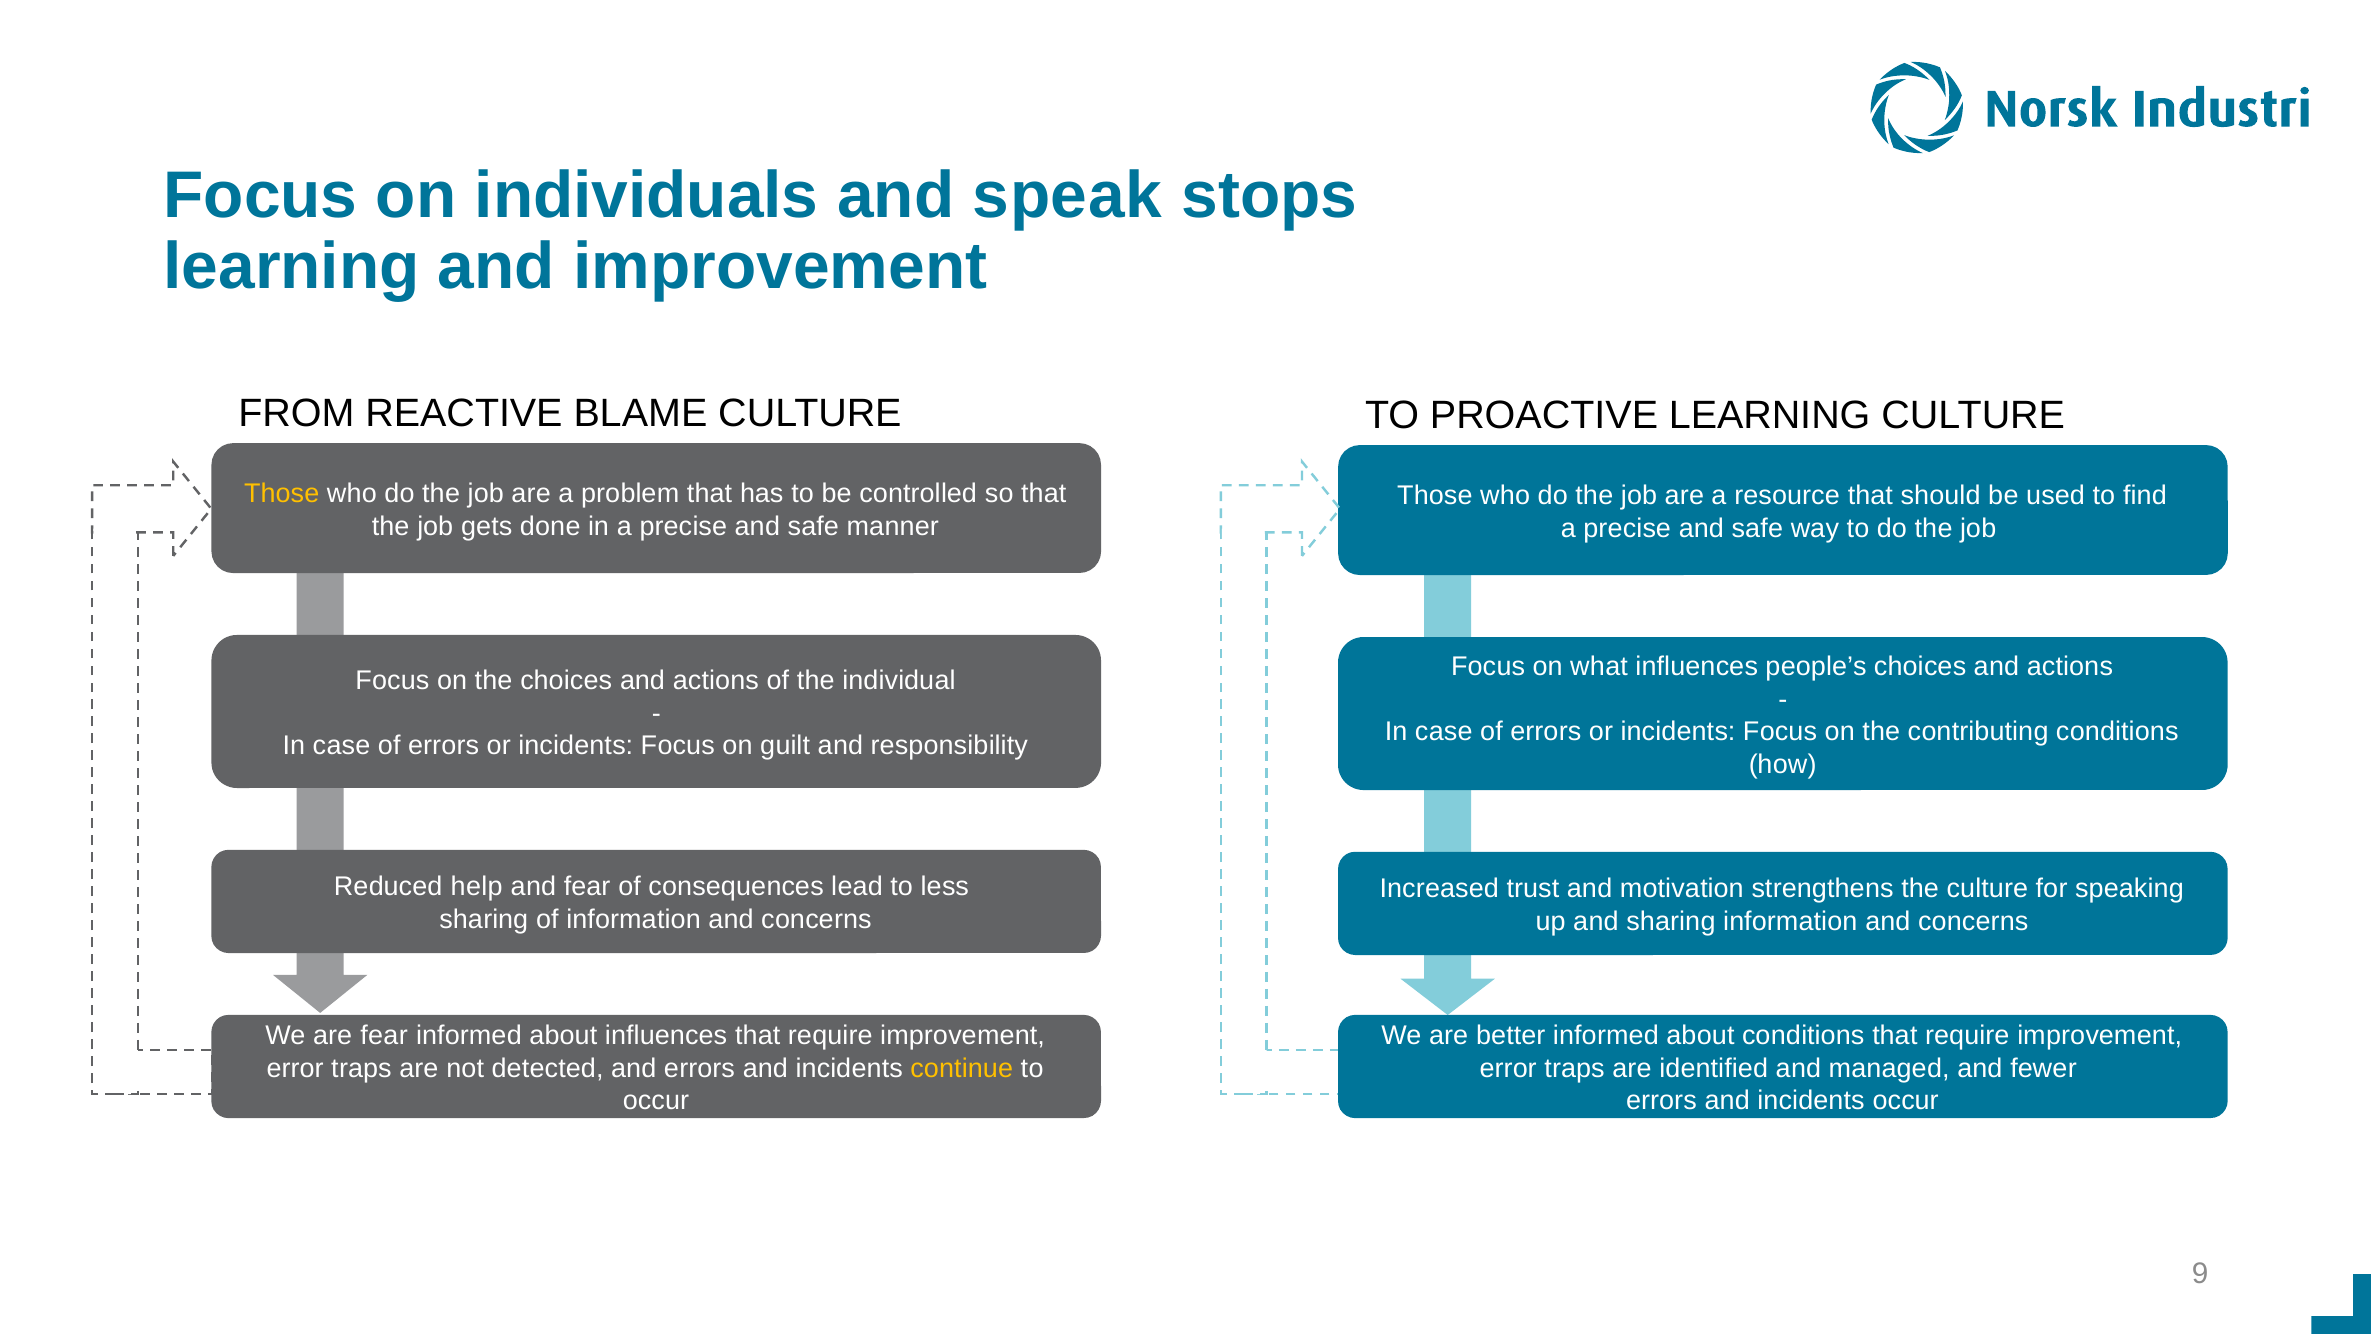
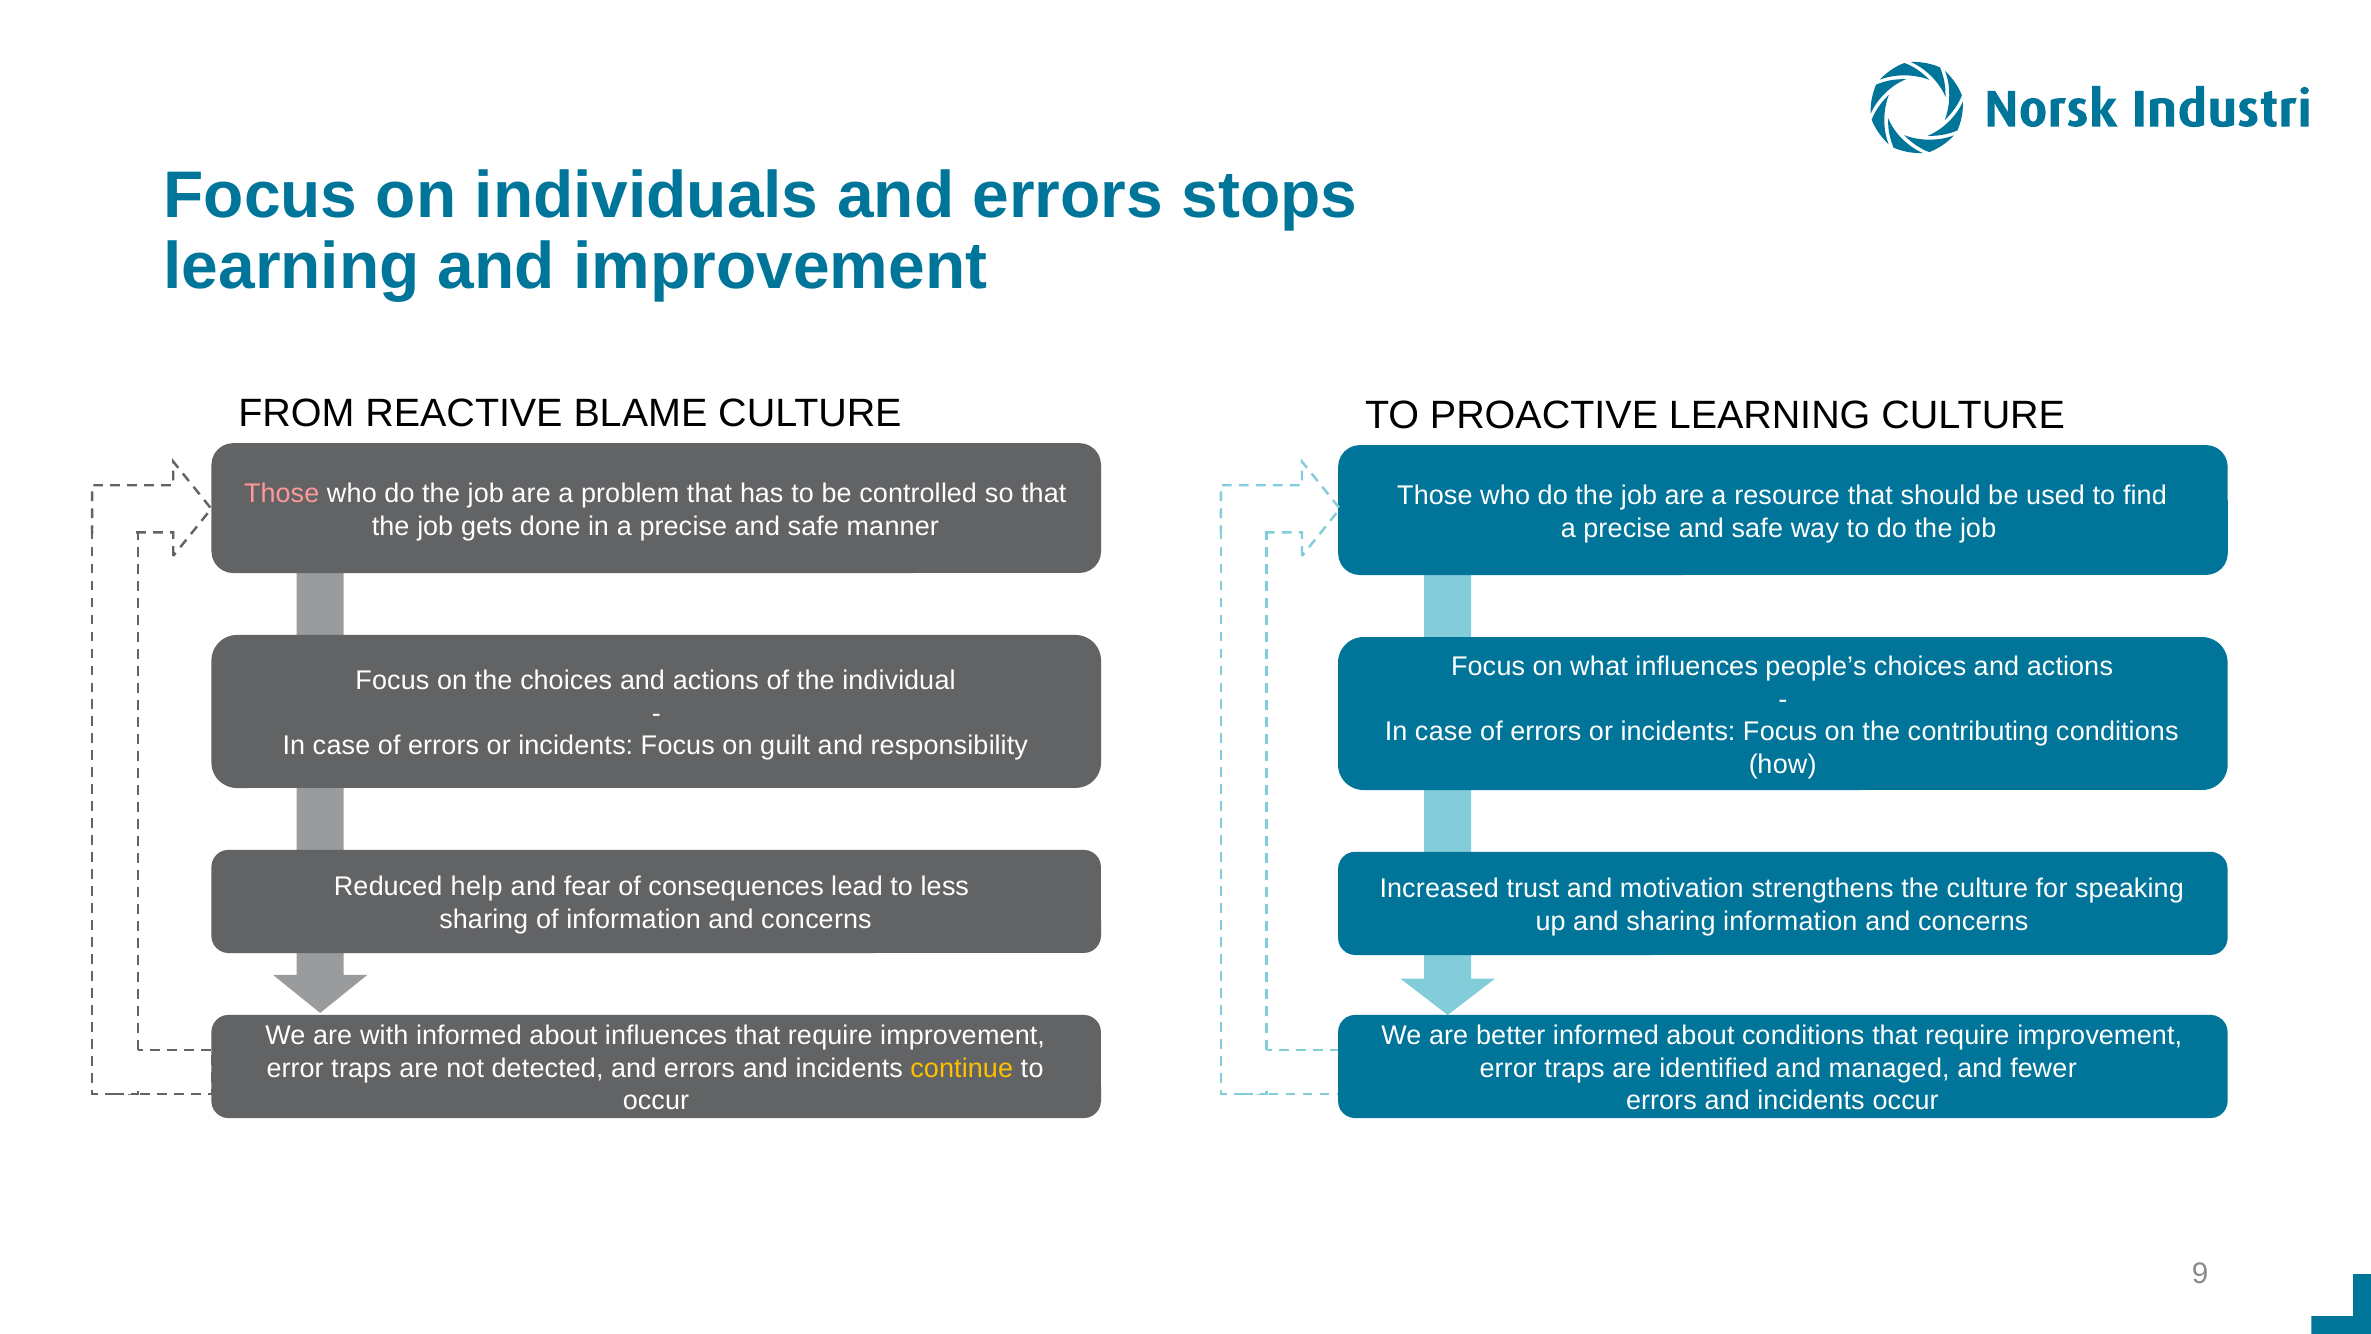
individuals and speak: speak -> errors (1068, 196)
Those colour: yellow -> pink (282, 494)
are fear: fear -> with (384, 1036)
